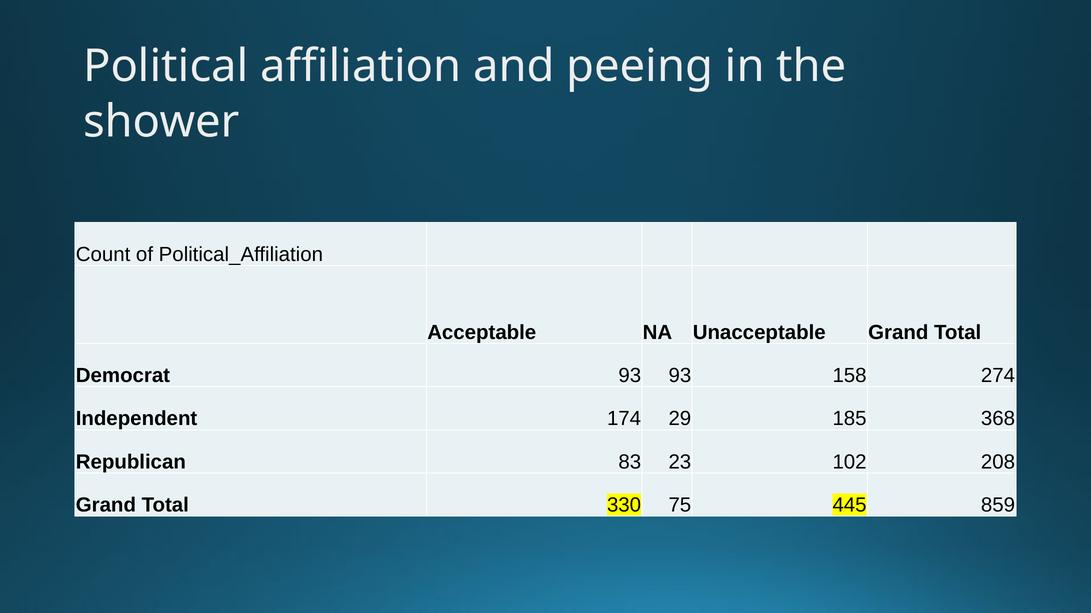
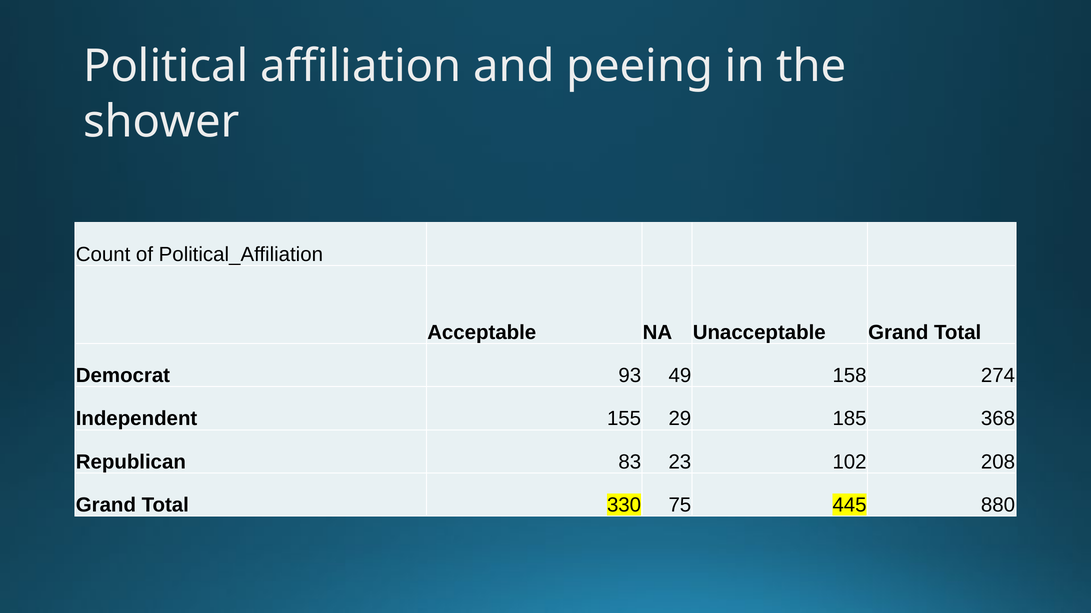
93 93: 93 -> 49 (680, 376)
174: 174 -> 155 (624, 419)
859: 859 -> 880 (998, 506)
